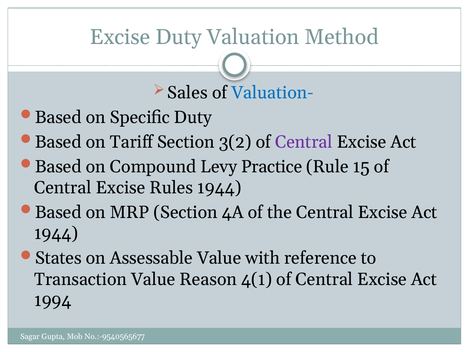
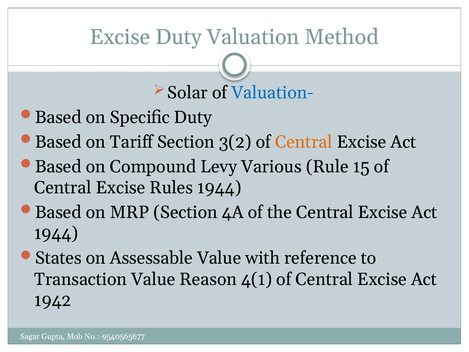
Sales: Sales -> Solar (188, 92)
Central colour: purple -> orange (304, 142)
Practice: Practice -> Various (272, 166)
1994: 1994 -> 1942 (53, 300)
